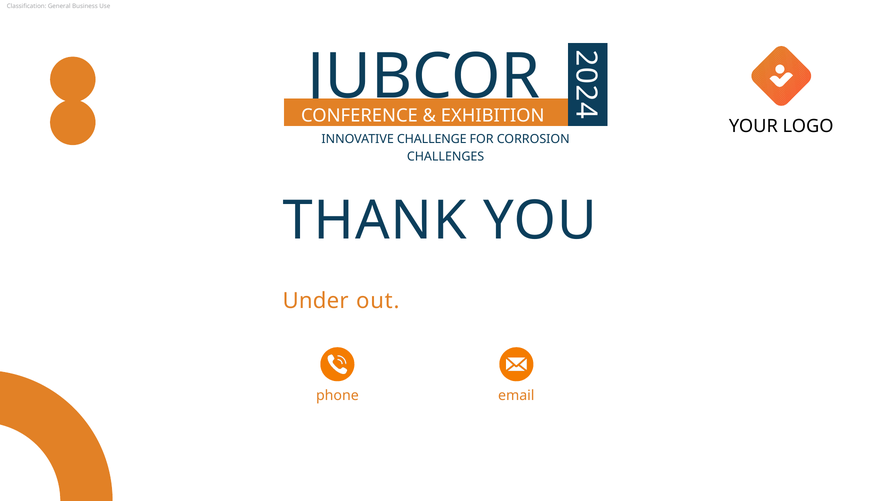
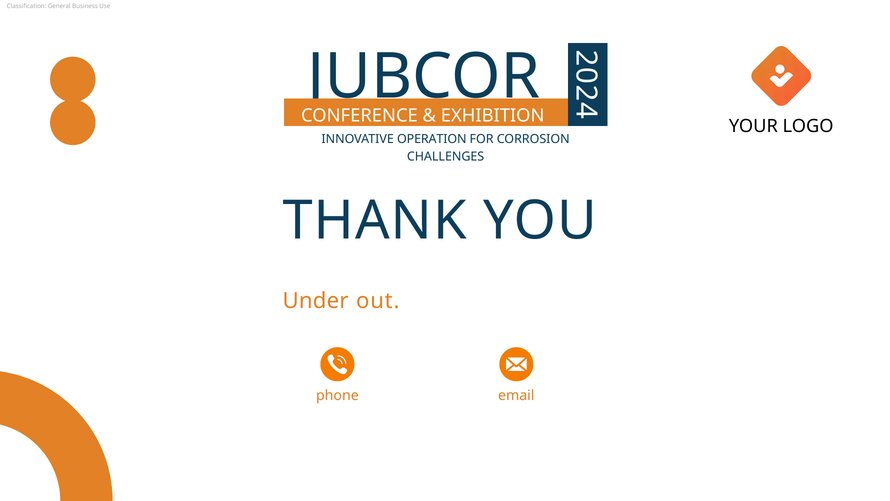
CHALLENGE: CHALLENGE -> OPERATION (432, 139)
